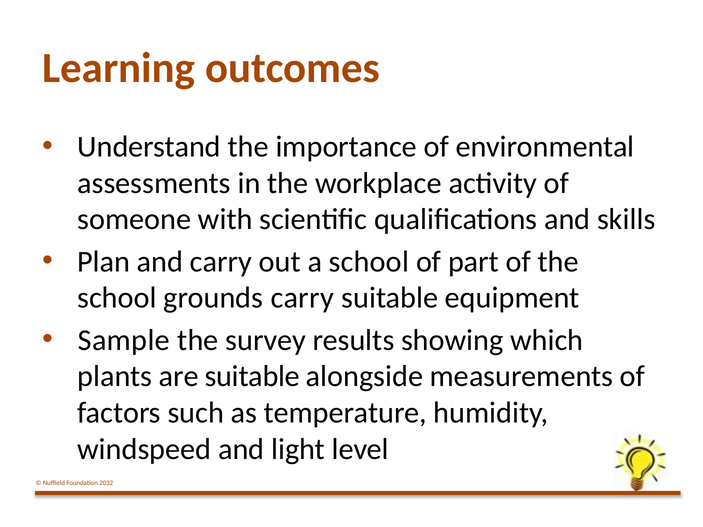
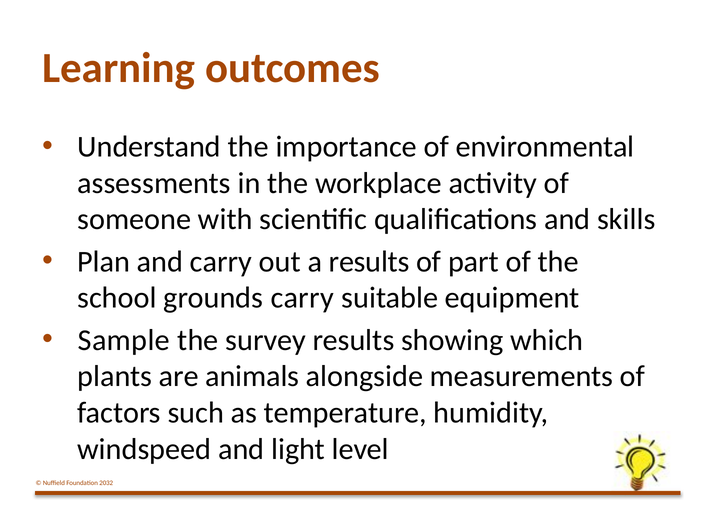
a school: school -> results (369, 262)
are suitable: suitable -> animals (252, 377)
